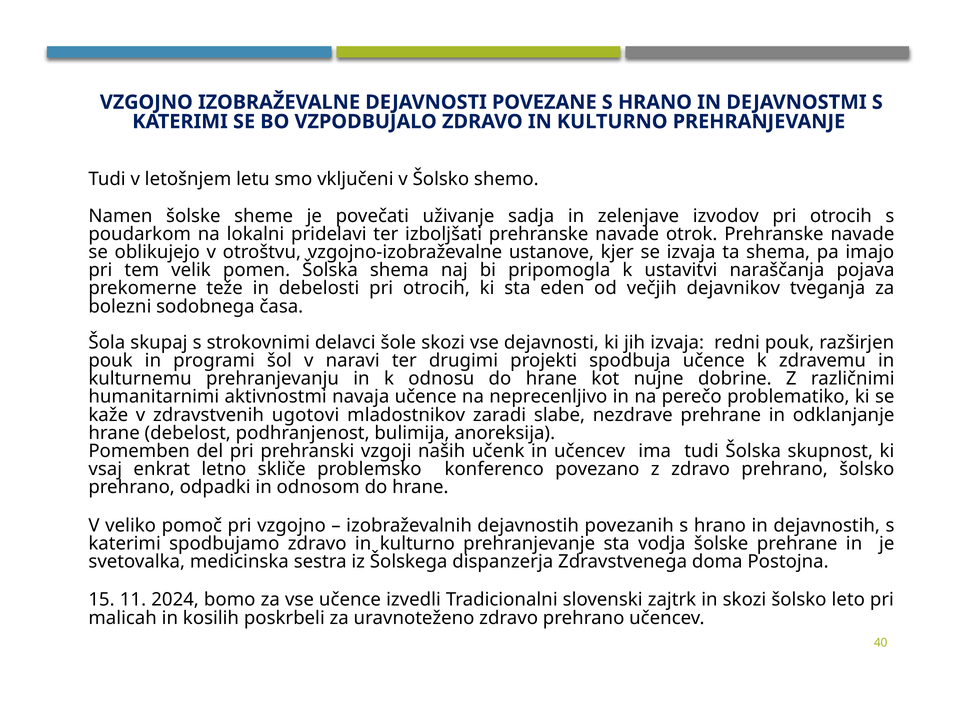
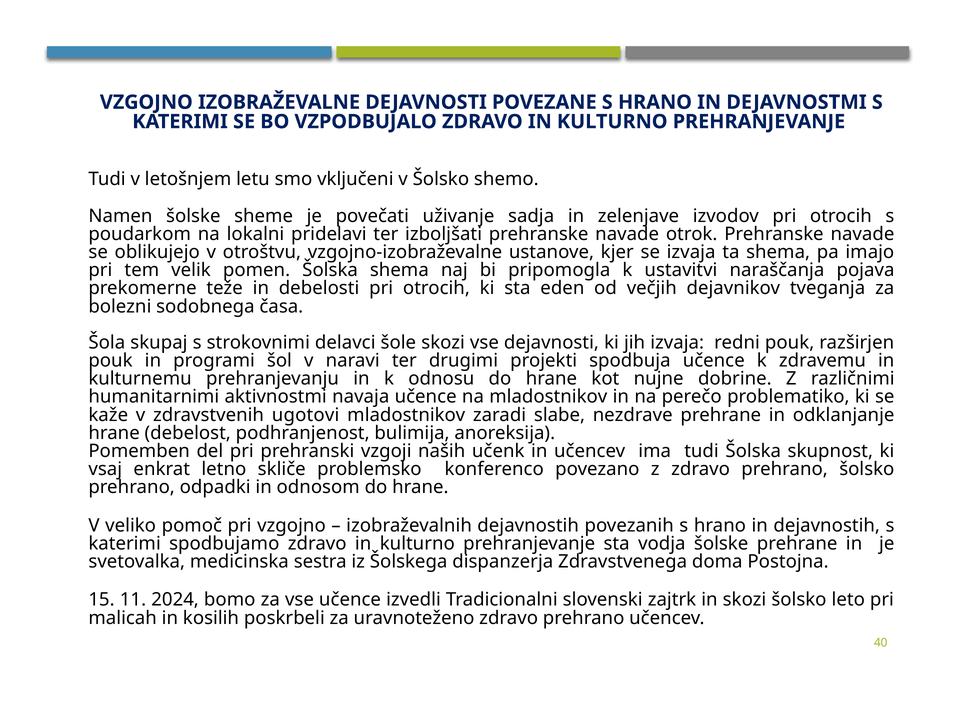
na neprecenljivo: neprecenljivo -> mladostnikov (548, 397)
